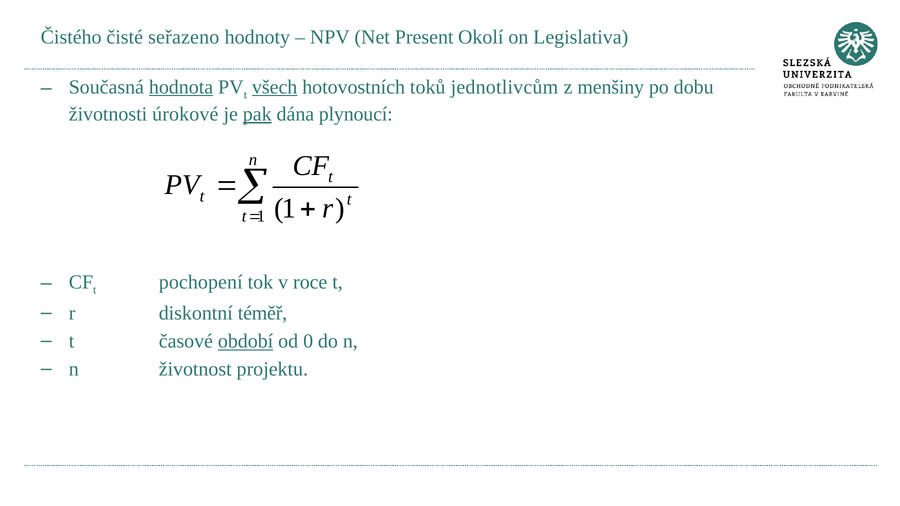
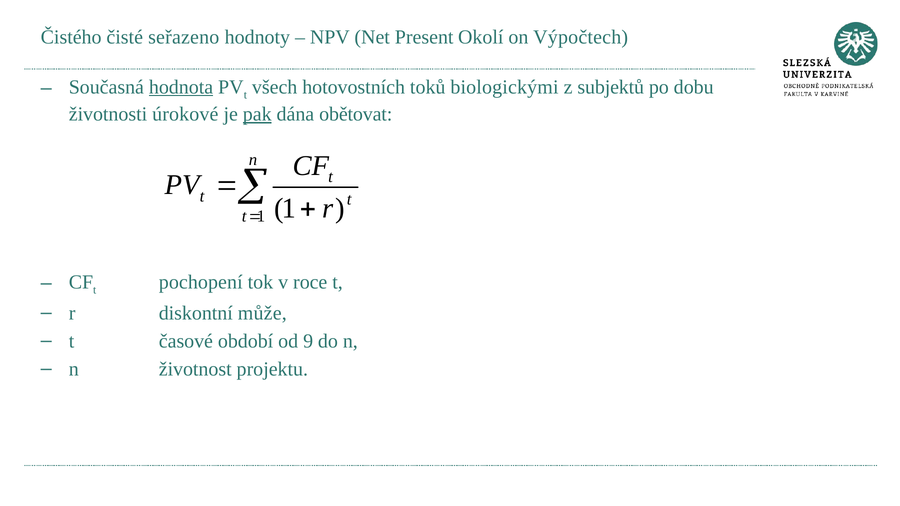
Legislativa: Legislativa -> Výpočtech (581, 37)
všech underline: present -> none (275, 87)
jednotlivcům: jednotlivcům -> biologickými (504, 87)
menšiny: menšiny -> subjektů (611, 87)
plynoucí: plynoucí -> obětovat (356, 114)
téměř: téměř -> může (262, 314)
období underline: present -> none (246, 342)
0: 0 -> 9 (308, 342)
